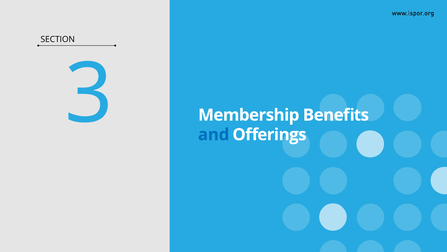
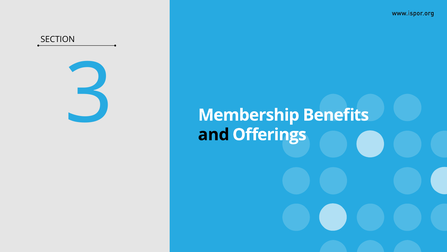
and colour: blue -> black (214, 134)
